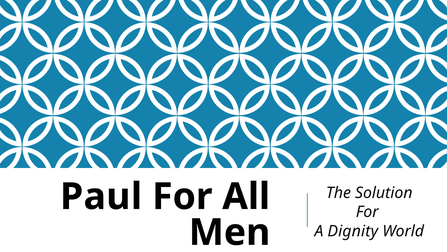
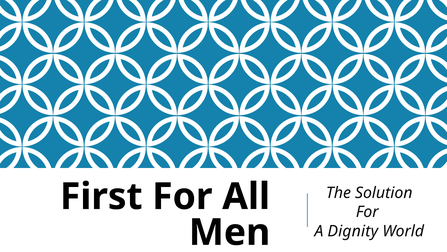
Paul: Paul -> First (101, 196)
